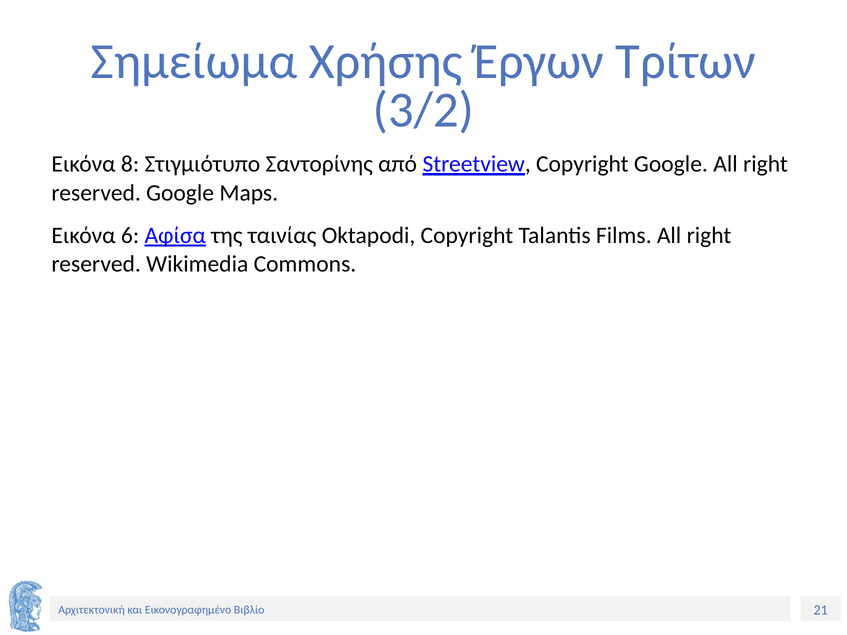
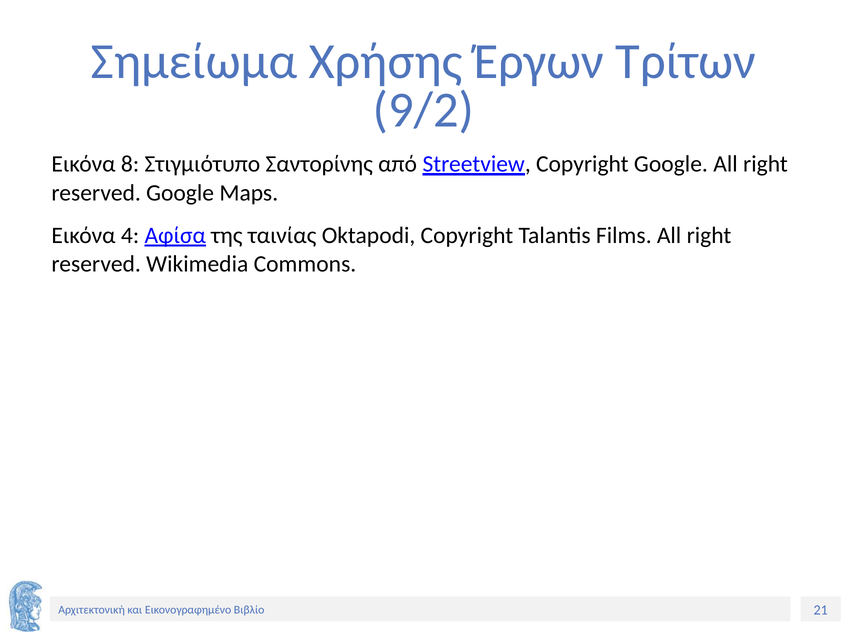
3/2: 3/2 -> 9/2 (423, 110)
6: 6 -> 4 (130, 235)
